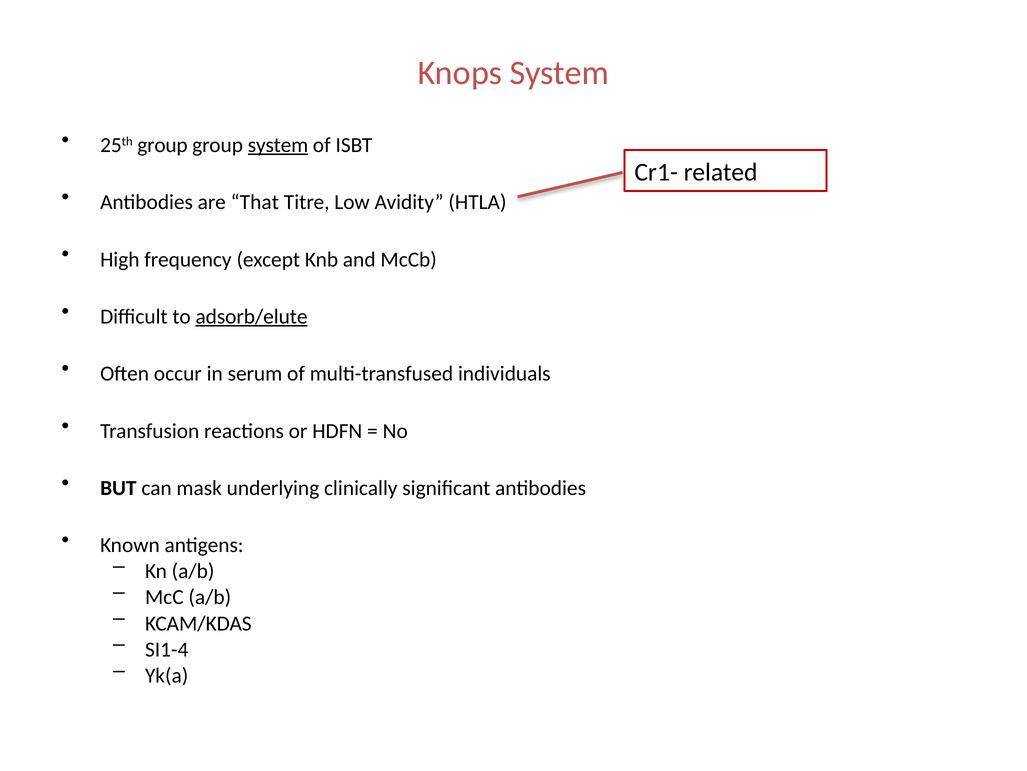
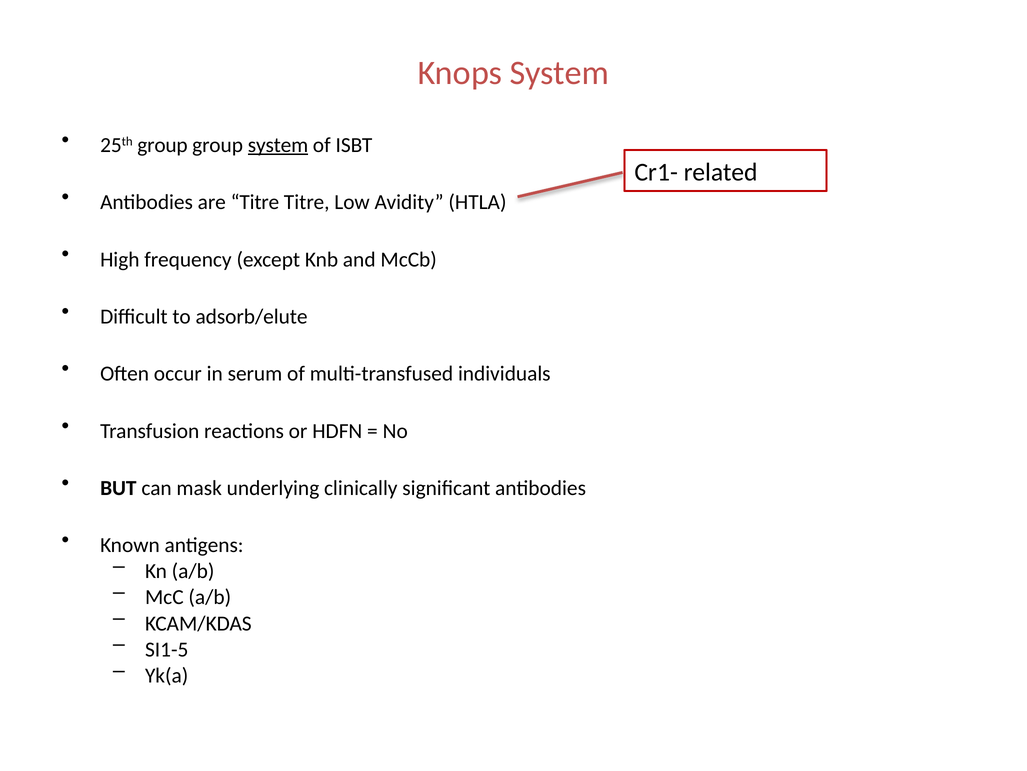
are That: That -> Titre (255, 202)
adsorb/elute underline: present -> none (252, 316)
SI1-4: SI1-4 -> SI1-5 (167, 649)
